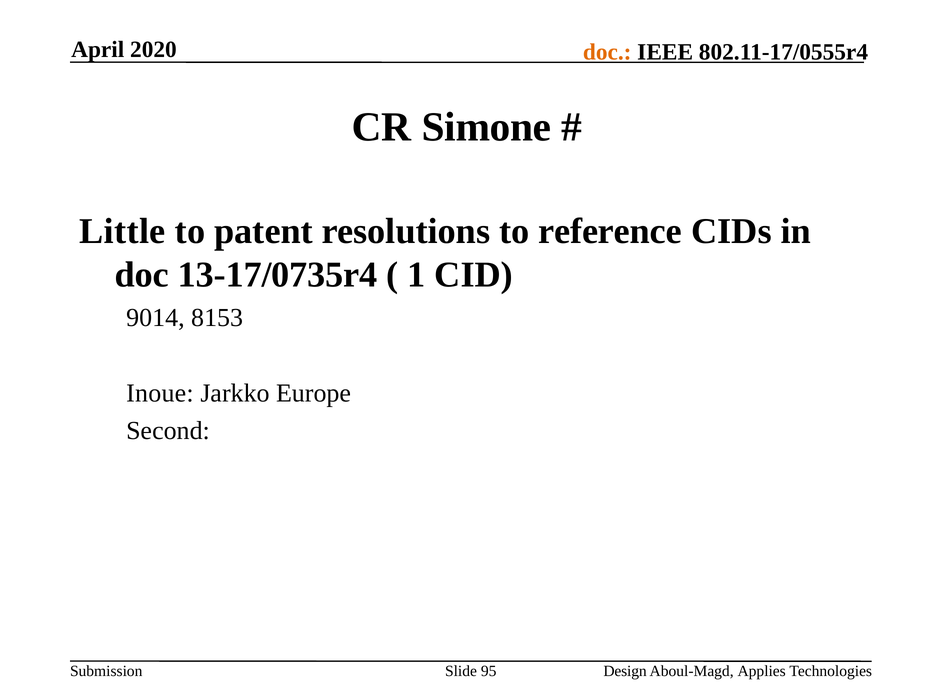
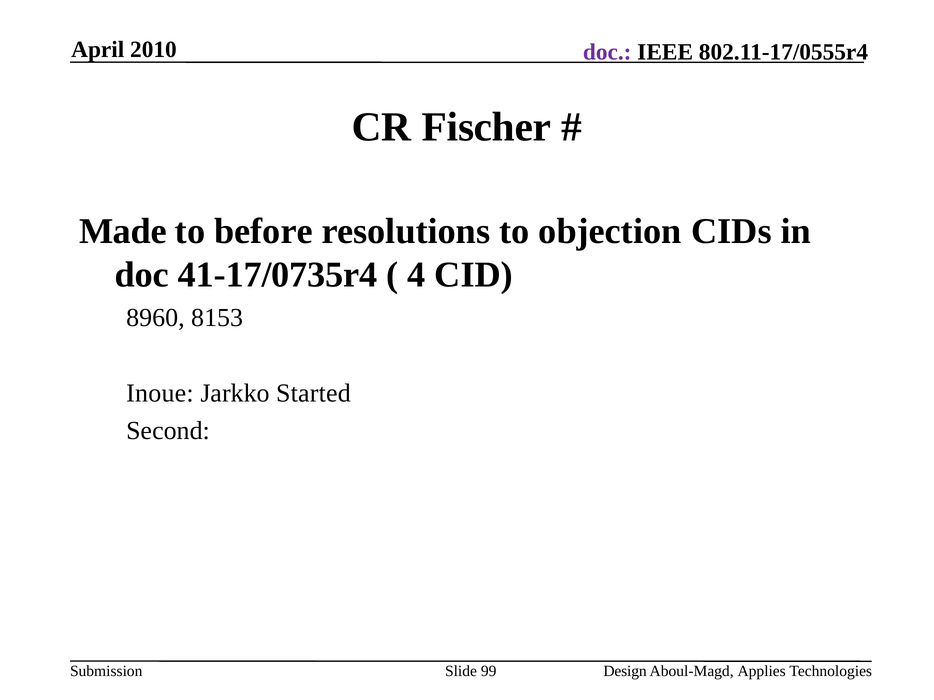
2020: 2020 -> 2010 (153, 50)
doc colour: orange -> purple (607, 52)
Simone: Simone -> Fischer (487, 127)
Little: Little -> Made (123, 231)
patent: patent -> before (263, 231)
reference: reference -> objection (610, 231)
13-17/0735r4: 13-17/0735r4 -> 41-17/0735r4 (278, 275)
1: 1 -> 4 (416, 275)
9014: 9014 -> 8960 (155, 318)
Europe: Europe -> Started (313, 393)
95: 95 -> 99 (489, 672)
